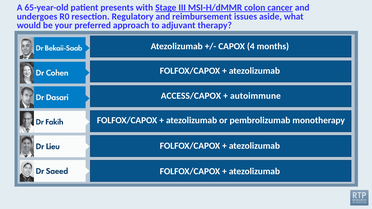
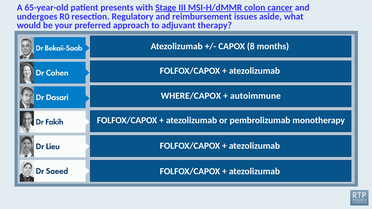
4: 4 -> 8 (251, 46)
ACCESS/CAPOX: ACCESS/CAPOX -> WHERE/CAPOX (191, 96)
